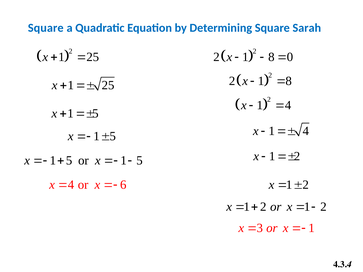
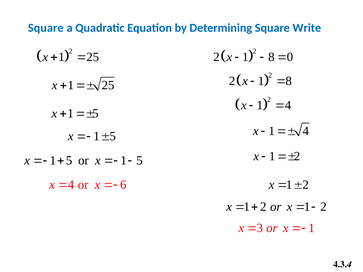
Sarah: Sarah -> Write (307, 28)
